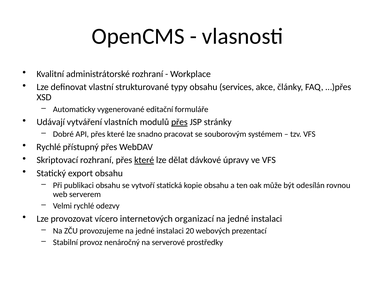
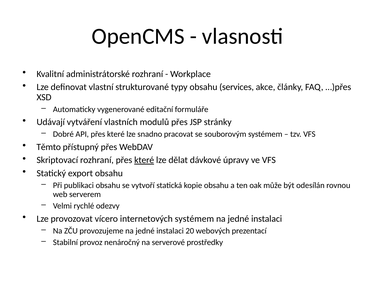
přes underline: present -> none (179, 122)
Rychlé: Rychlé -> Těmto (49, 147)
internetových organizací: organizací -> systémem (194, 218)
